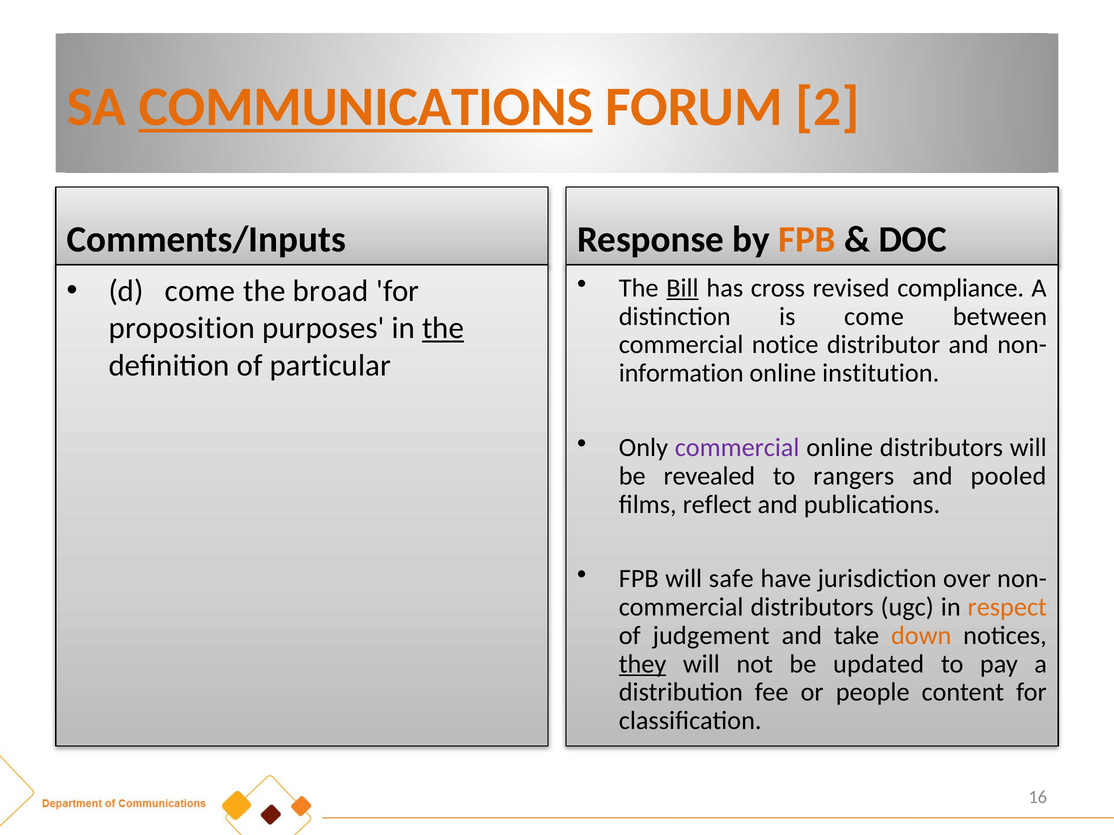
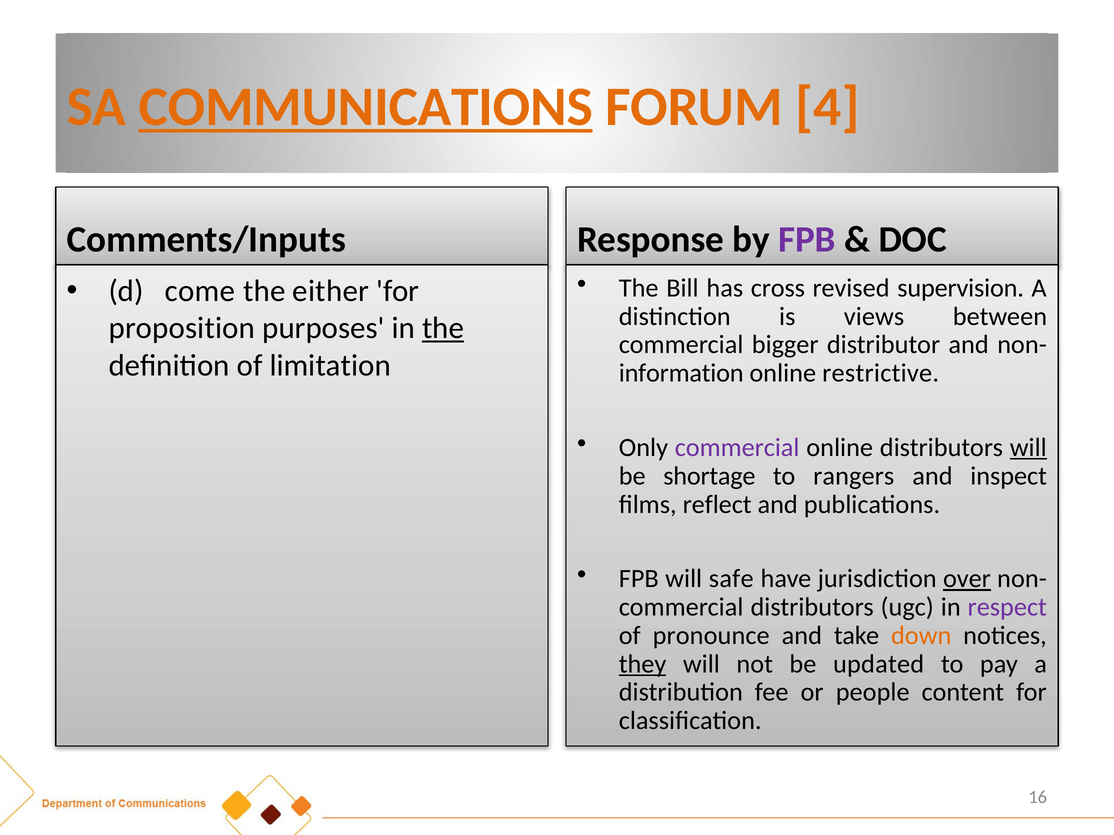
2: 2 -> 4 (828, 107)
FPB colour: orange -> purple (807, 240)
Bill underline: present -> none (682, 288)
compliance: compliance -> supervision (961, 288)
broad: broad -> either (331, 291)
is come: come -> views (874, 317)
notice: notice -> bigger (785, 345)
particular: particular -> limitation (330, 366)
institution: institution -> restrictive (881, 373)
will underline: none -> present (1028, 448)
revealed: revealed -> shortage (709, 476)
pooled: pooled -> inspect (1009, 476)
over underline: none -> present (967, 579)
respect colour: orange -> purple (1007, 607)
judgement: judgement -> pronounce (711, 636)
